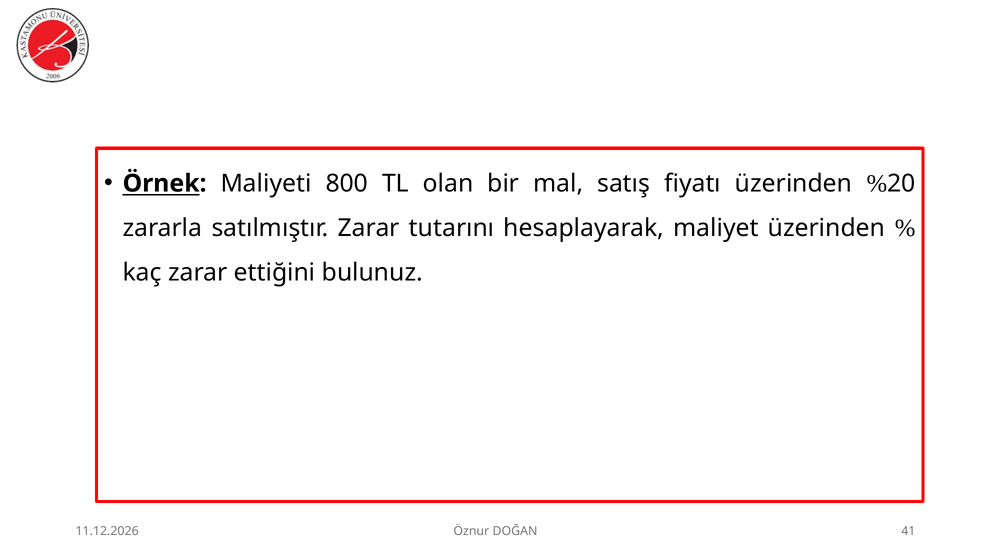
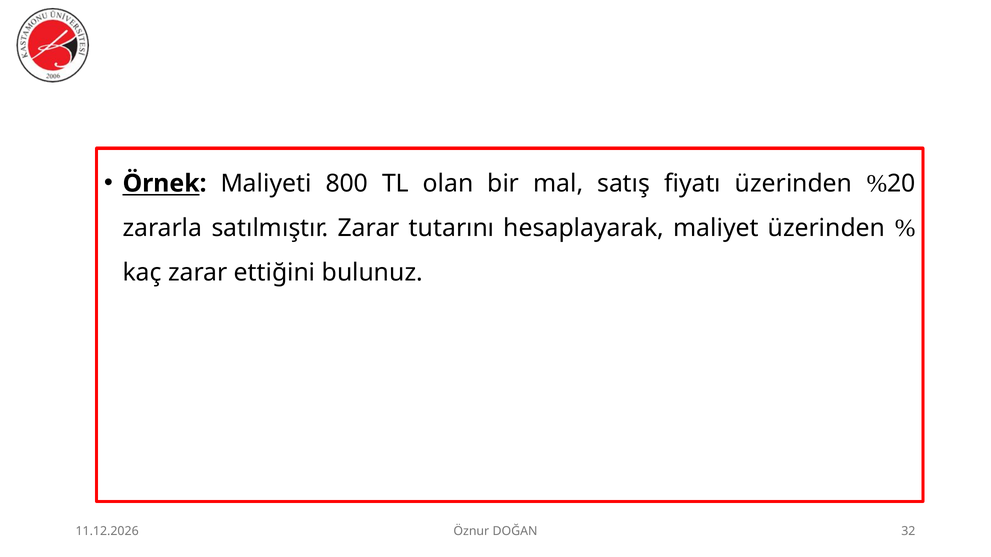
41: 41 -> 32 (908, 531)
